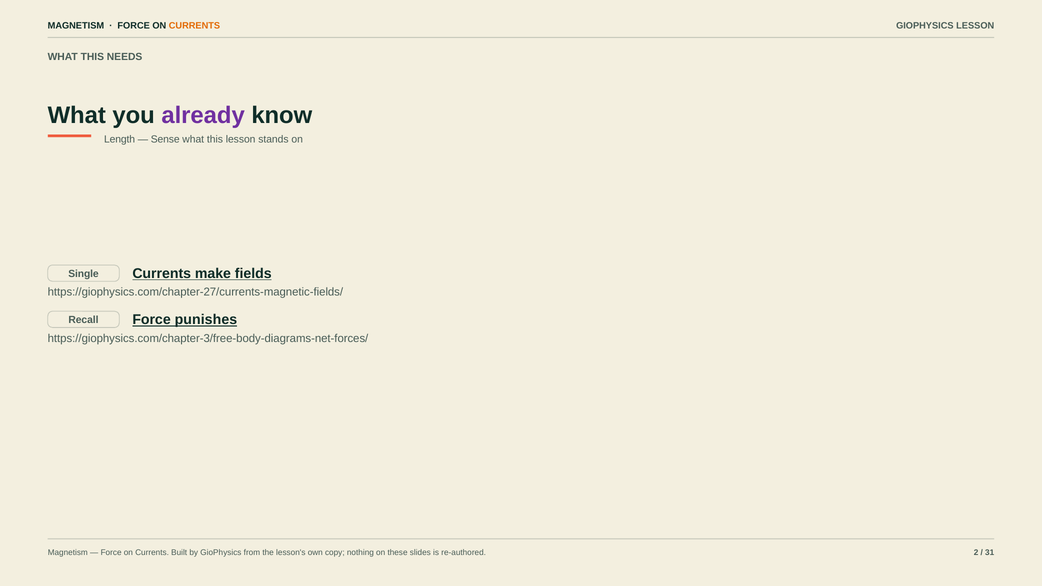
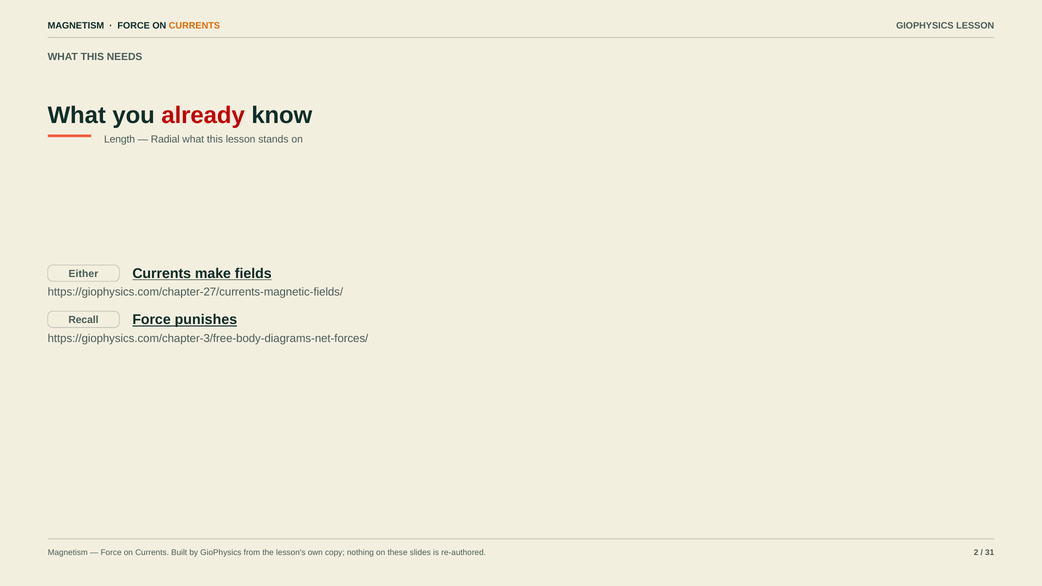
already colour: purple -> red (203, 115)
Sense: Sense -> Radial (165, 139)
Single: Single -> Either (83, 274)
